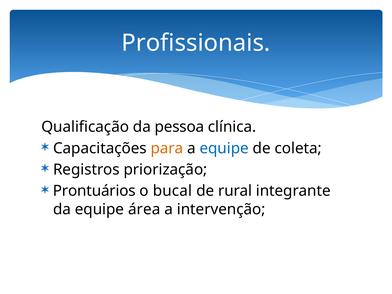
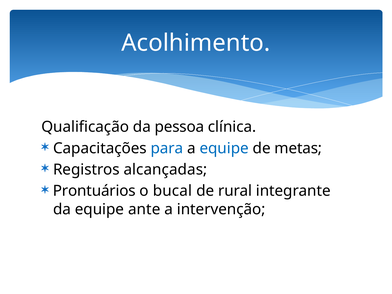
Profissionais: Profissionais -> Acolhimento (196, 43)
para colour: orange -> blue (167, 148)
coleta: coleta -> metas (298, 148)
priorização: priorização -> alcançadas (165, 170)
área: área -> ante (144, 209)
